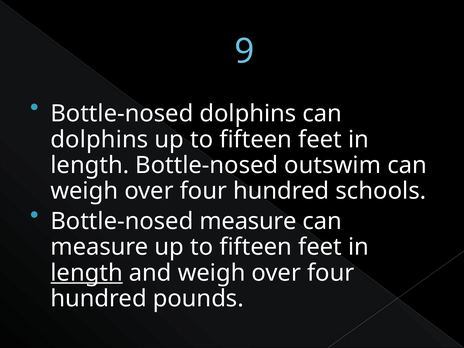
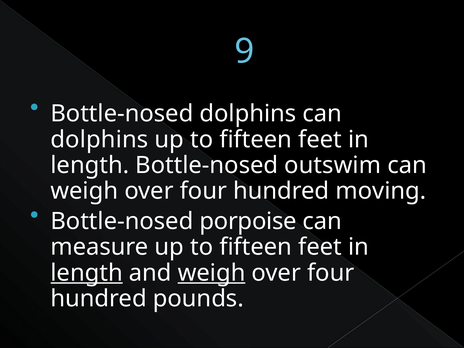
schools: schools -> moving (381, 191)
Bottle-nosed measure: measure -> porpoise (248, 221)
weigh underline: none -> present (212, 273)
